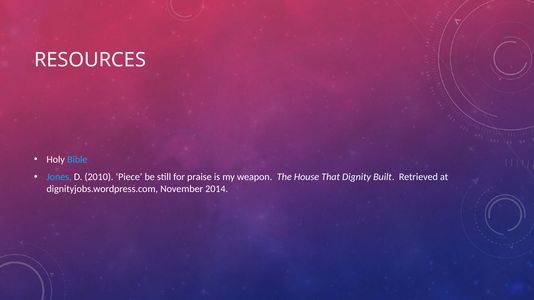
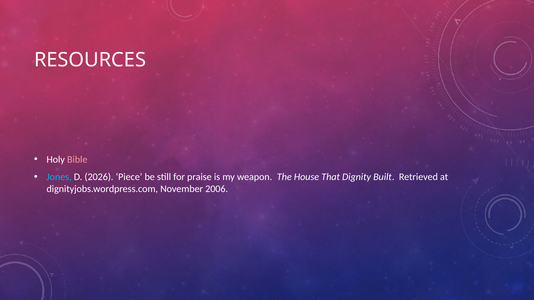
Bible colour: light blue -> pink (77, 160)
2010: 2010 -> 2026 (99, 177)
2014: 2014 -> 2006 (217, 189)
